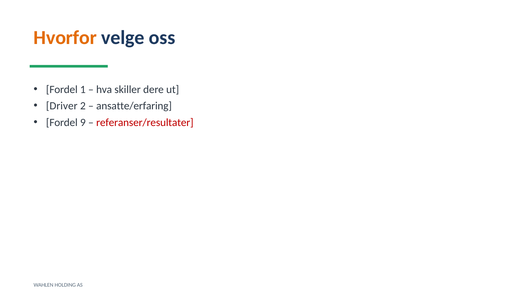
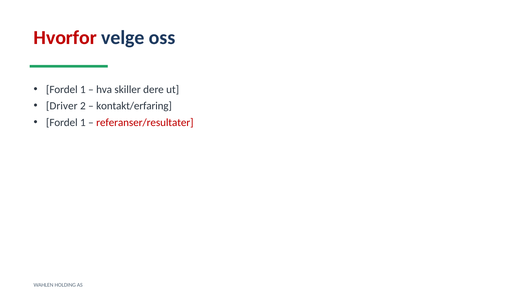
Hvorfor colour: orange -> red (65, 38)
ansatte/erfaring: ansatte/erfaring -> kontakt/erfaring (134, 106)
9: 9 -> 1 (83, 123)
